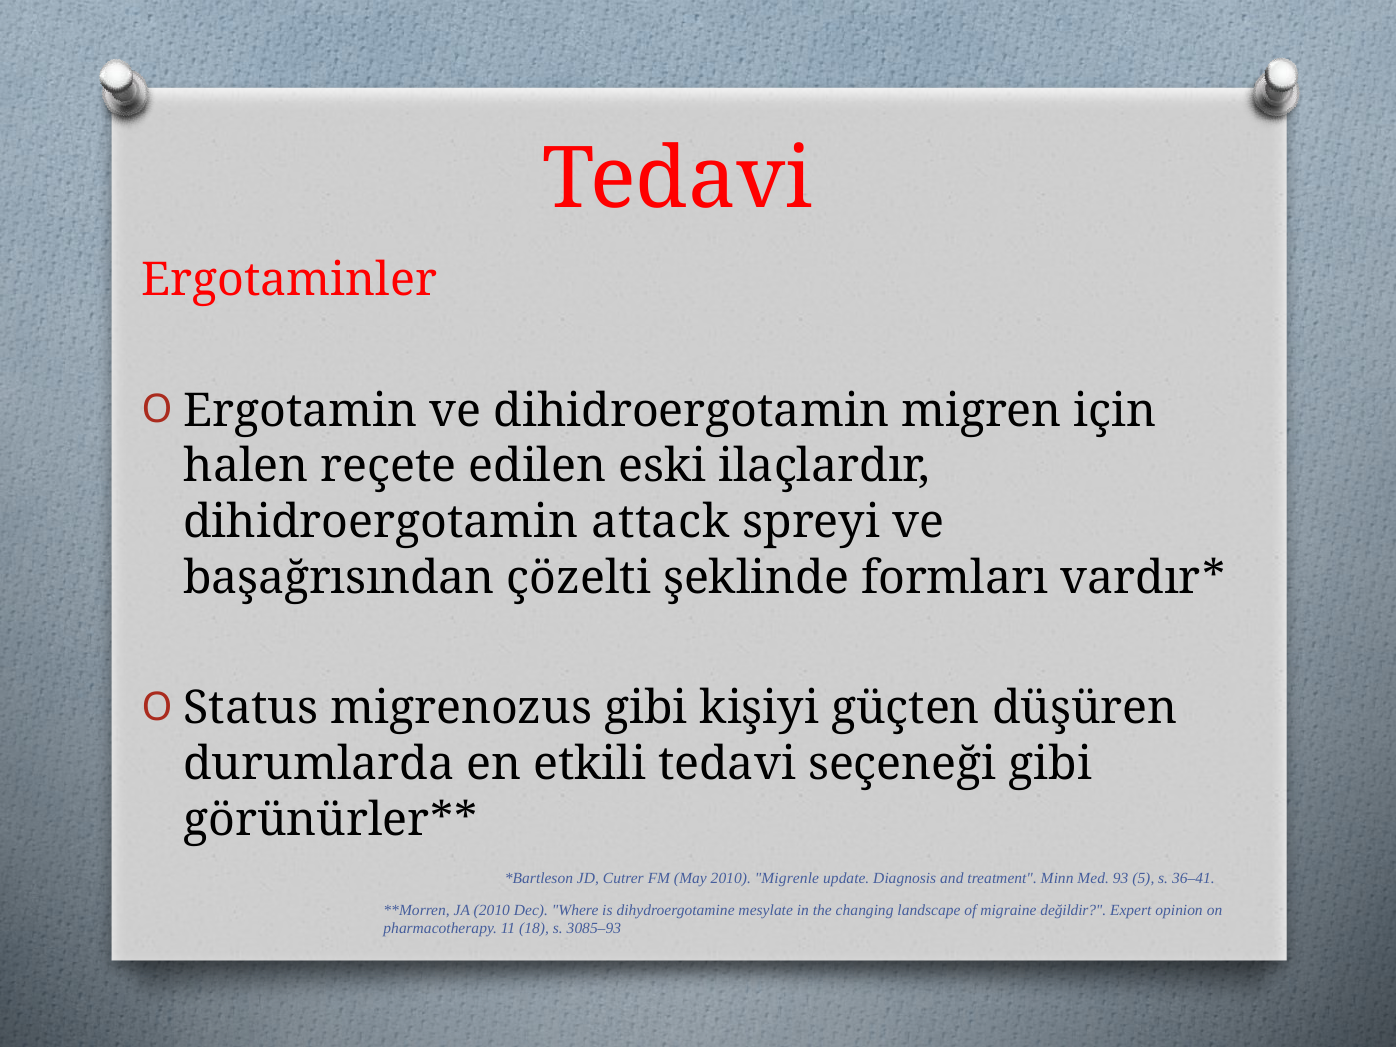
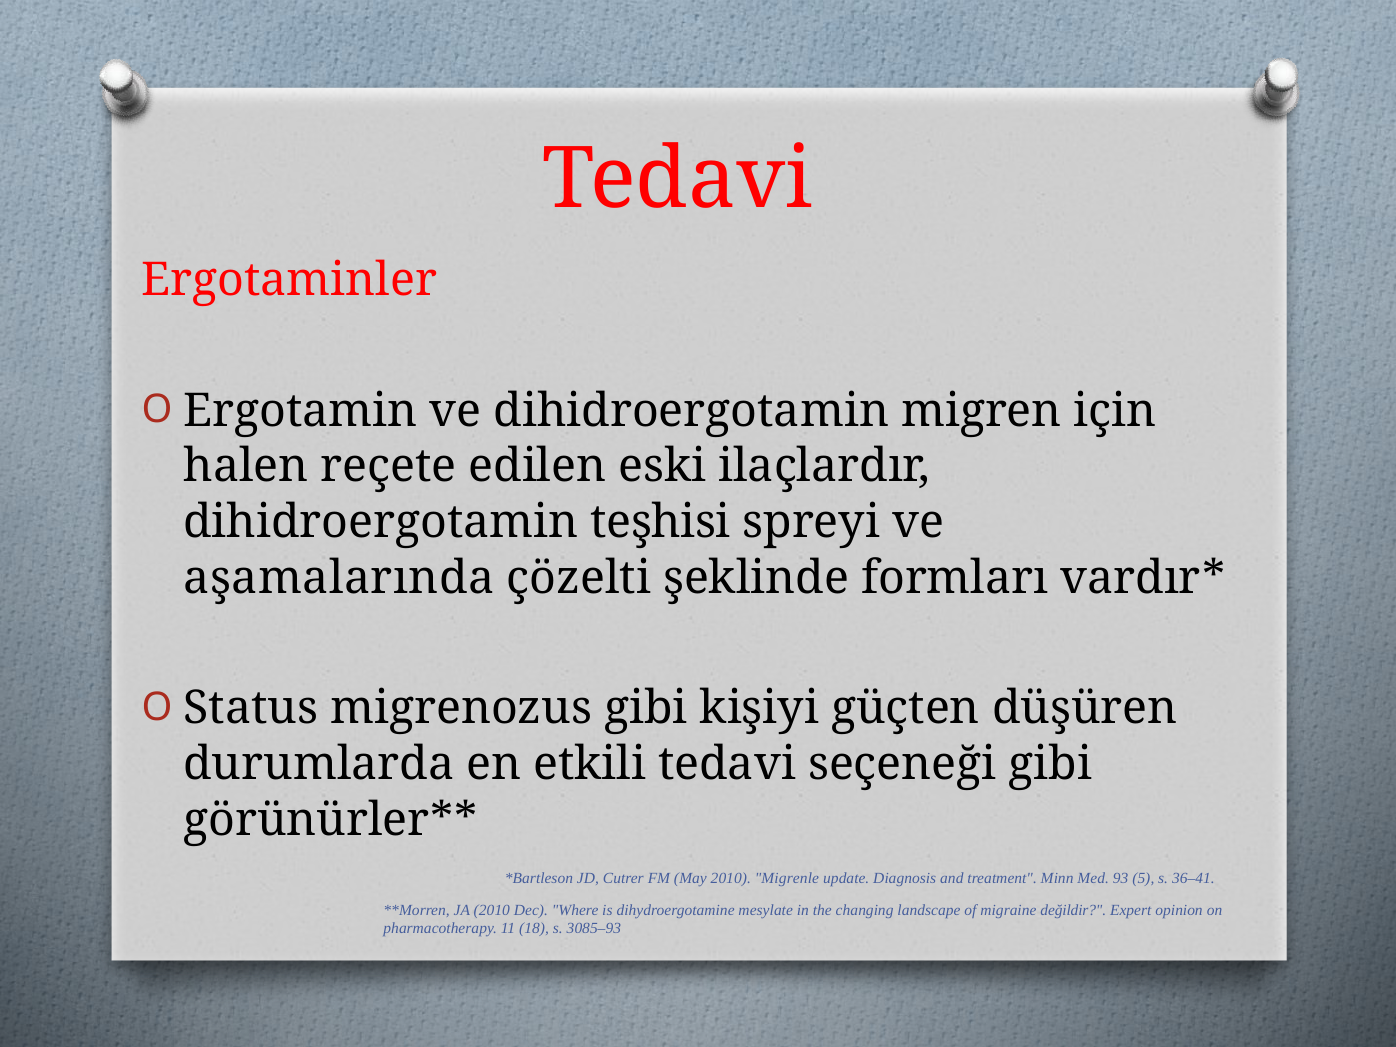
attack: attack -> teşhisi (661, 522)
başağrısından: başağrısından -> aşamalarında (339, 578)
